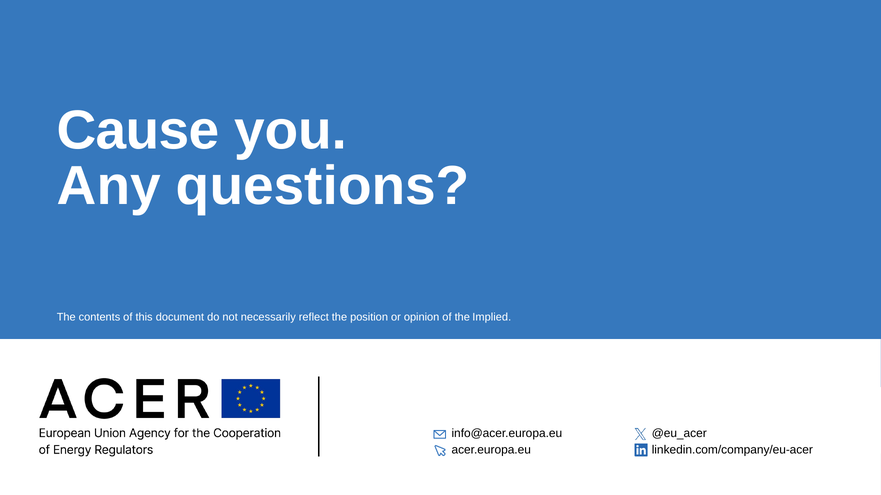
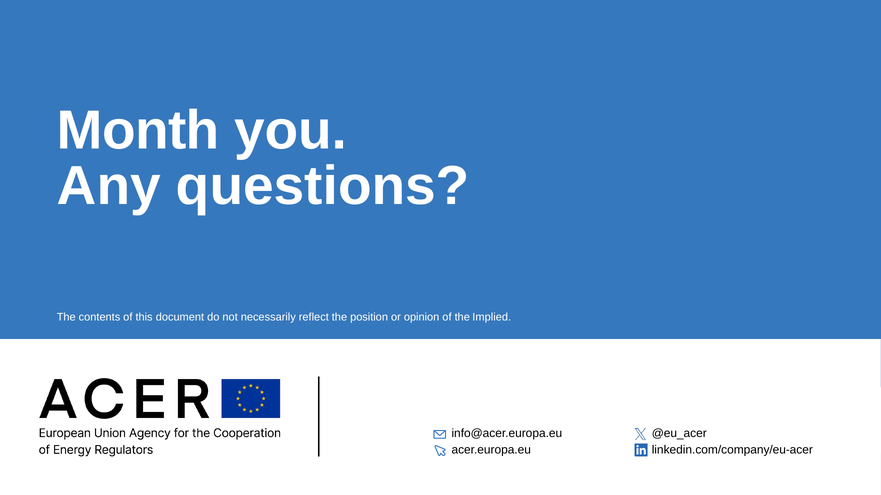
Cause: Cause -> Month (138, 131)
